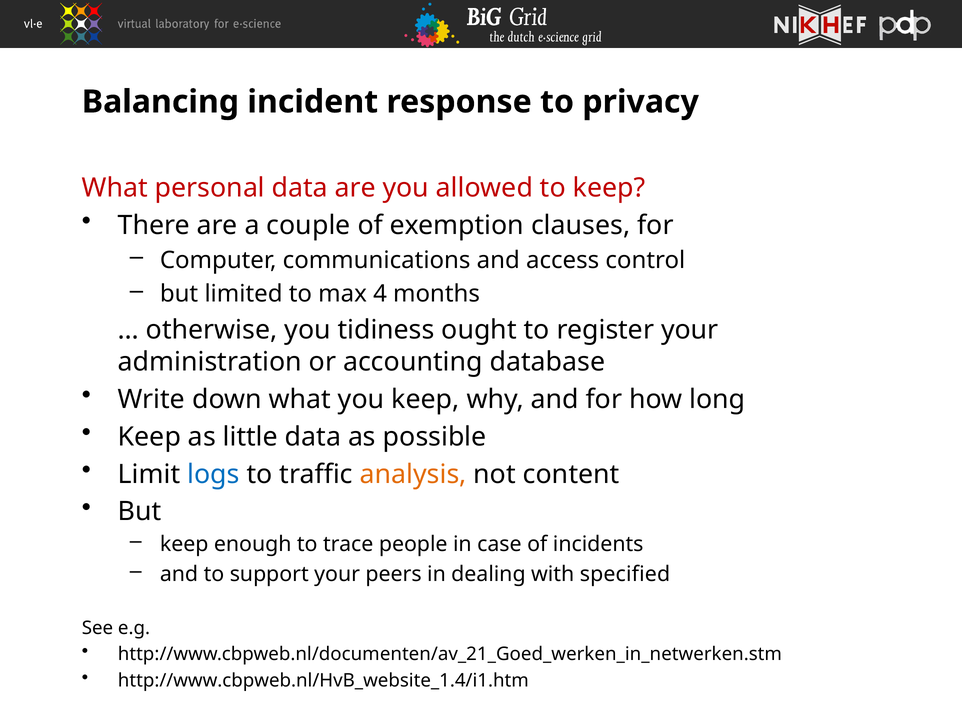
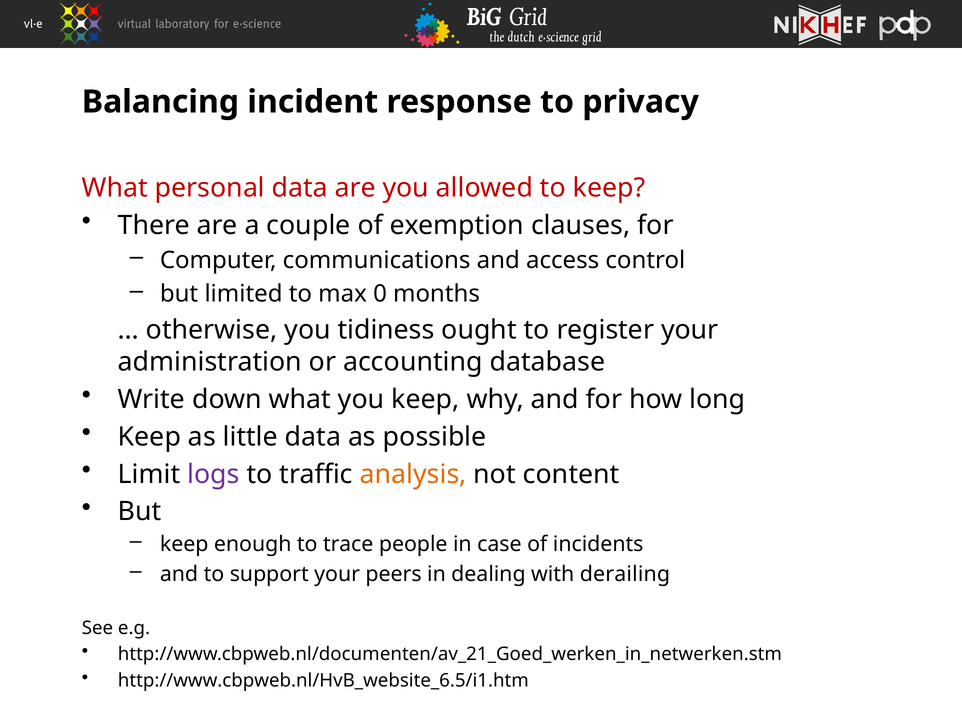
4: 4 -> 0 (380, 294)
logs colour: blue -> purple (214, 475)
specified: specified -> derailing (625, 575)
http://www.cbpweb.nl/HvB_website_1.4/i1.htm: http://www.cbpweb.nl/HvB_website_1.4/i1.htm -> http://www.cbpweb.nl/HvB_website_6.5/i1.htm (323, 681)
